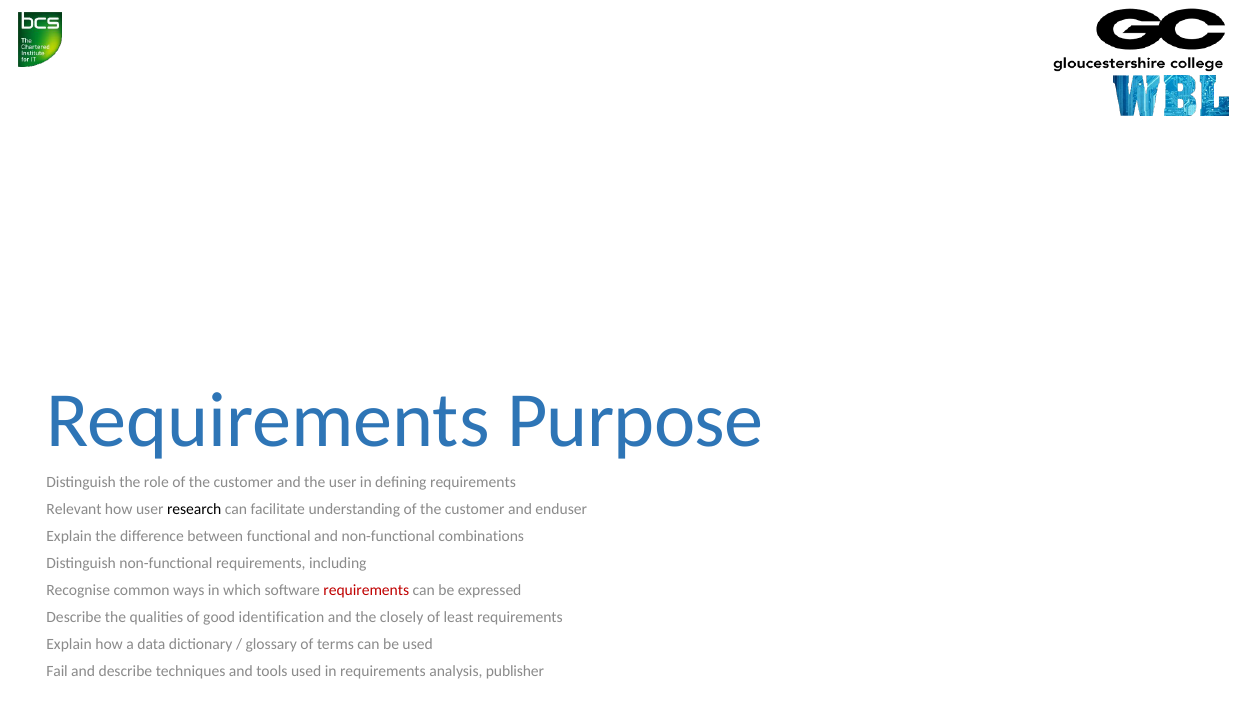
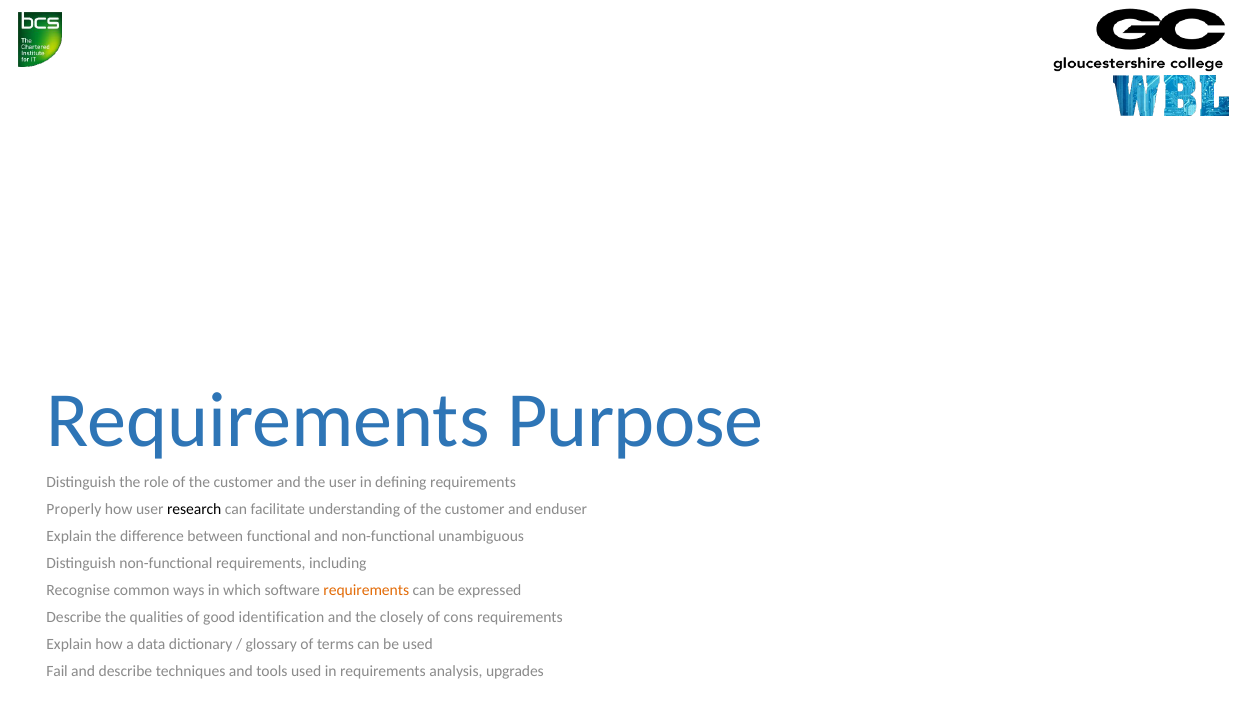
Relevant: Relevant -> Properly (74, 510)
combinations: combinations -> unambiguous (481, 536)
requirements colour: red -> orange (366, 590)
least: least -> cons (459, 617)
publisher: publisher -> upgrades (515, 671)
